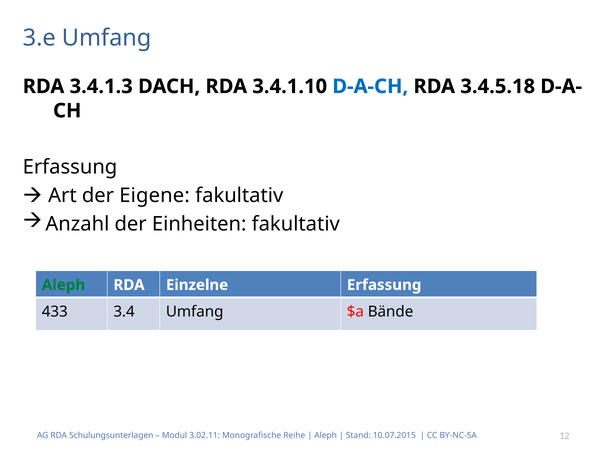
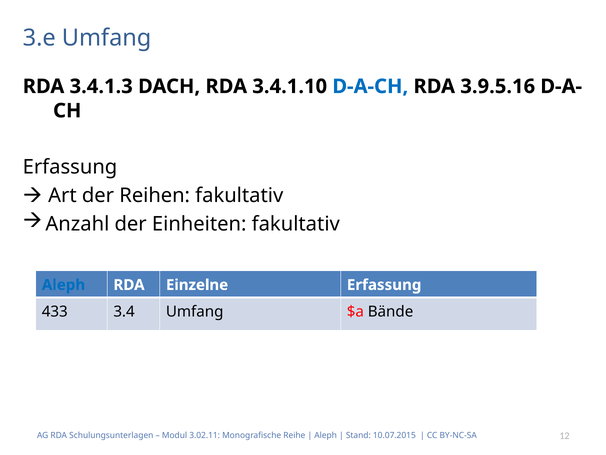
3.4.5.18: 3.4.5.18 -> 3.9.5.16 (498, 86)
Eigene: Eigene -> Reihen (155, 195)
Aleph colour: green -> blue (64, 285)
